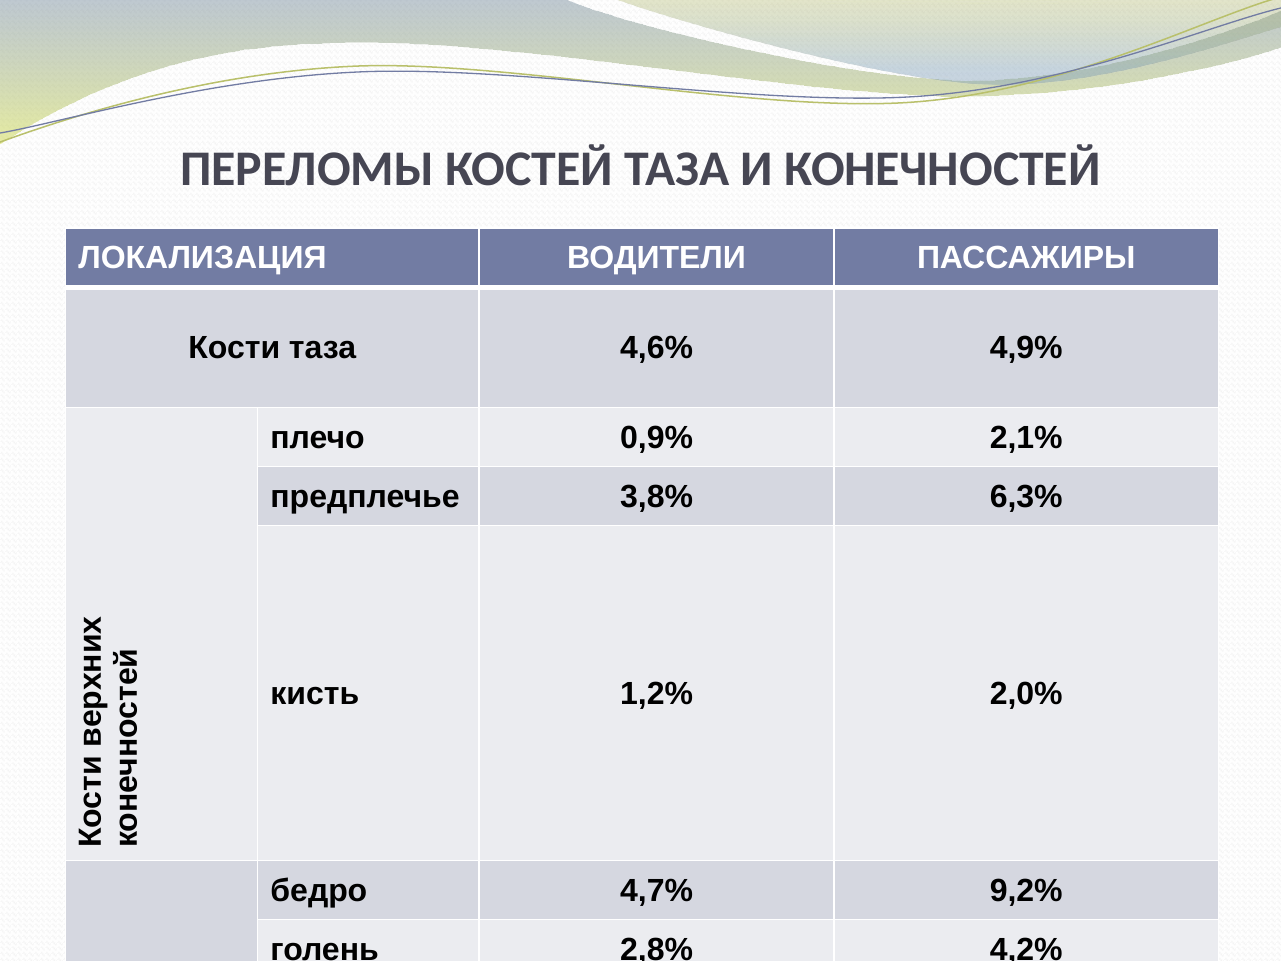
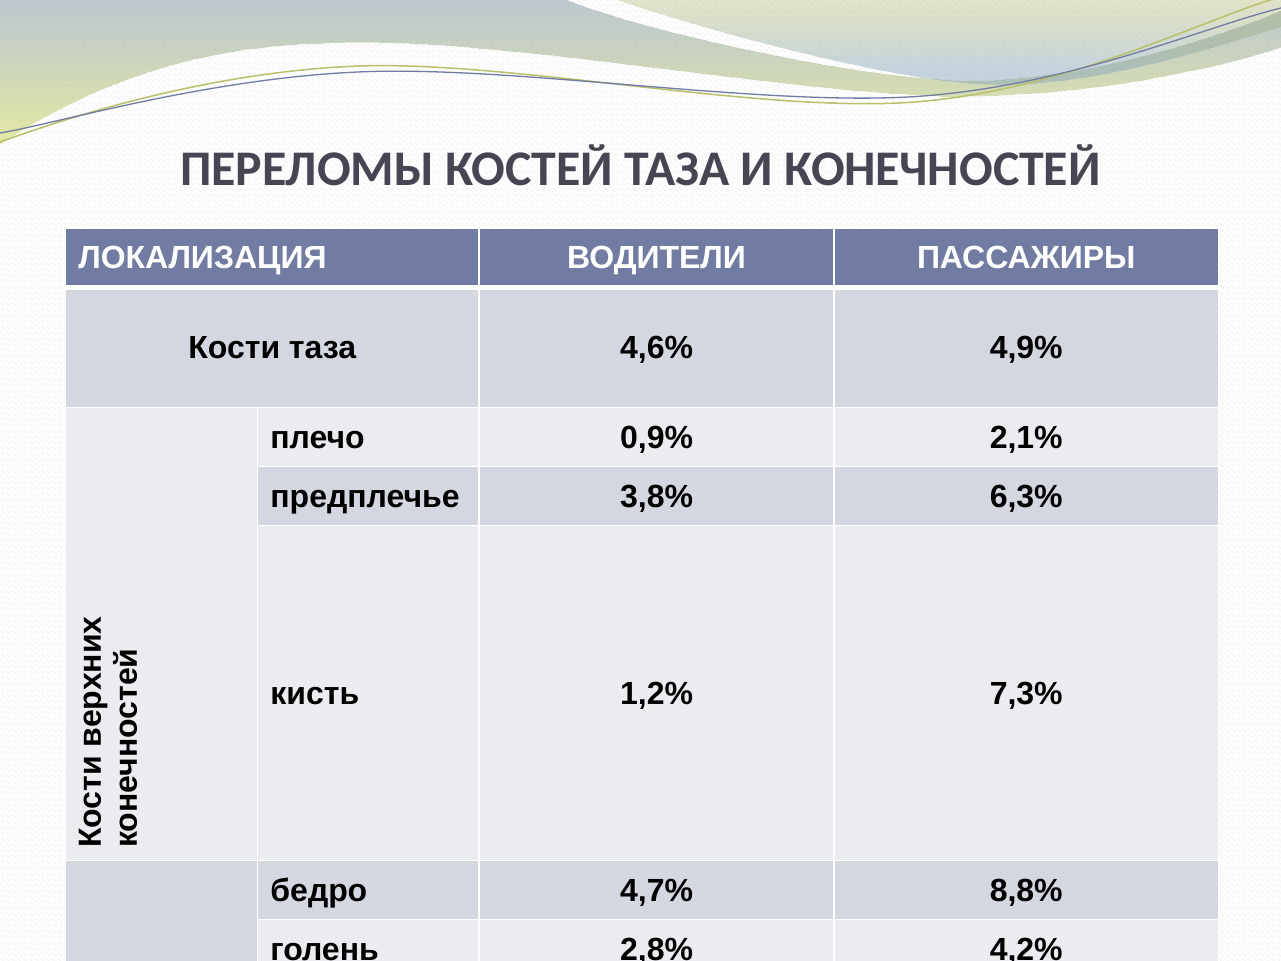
2,0%: 2,0% -> 7,3% (1026, 694)
9,2%: 9,2% -> 8,8% (1026, 891)
